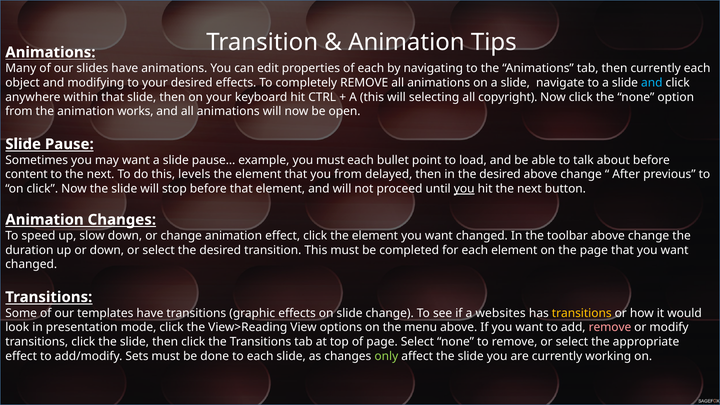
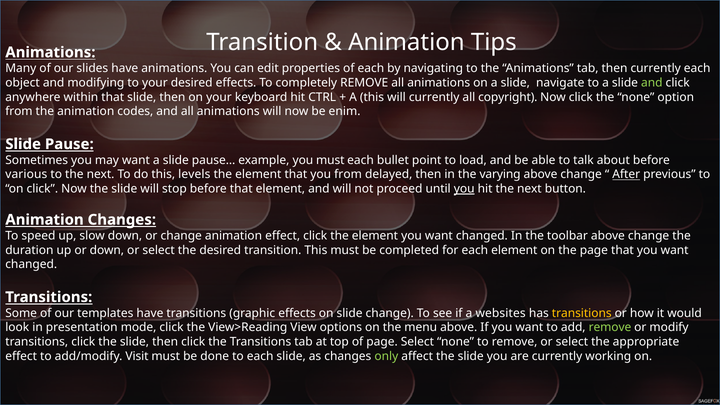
and colour: light blue -> light green (652, 83)
will selecting: selecting -> currently (434, 97)
works: works -> codes (135, 112)
open: open -> enim (345, 112)
content: content -> various (26, 175)
in the desired: desired -> varying (500, 175)
After underline: none -> present (626, 175)
remove colour: pink -> light green (610, 327)
Sets: Sets -> Visit (137, 356)
